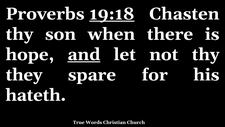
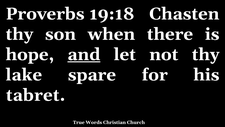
19:18 underline: present -> none (112, 14)
they: they -> lake (24, 75)
hateth: hateth -> tabret (36, 95)
